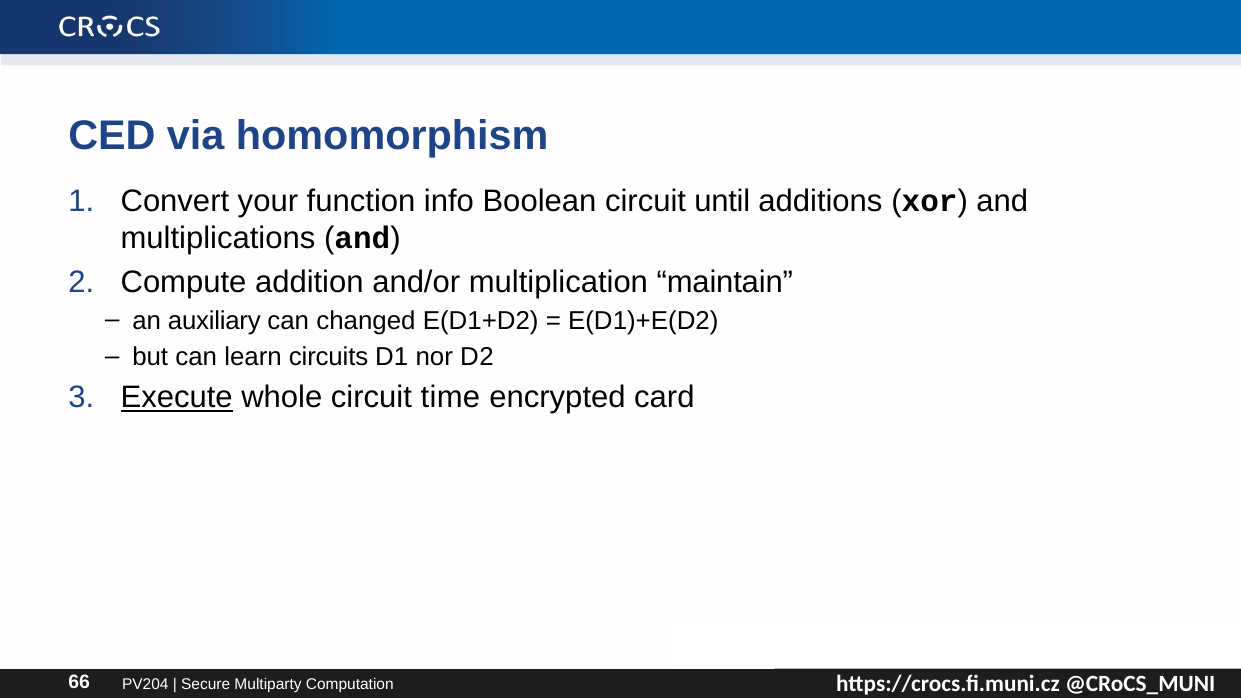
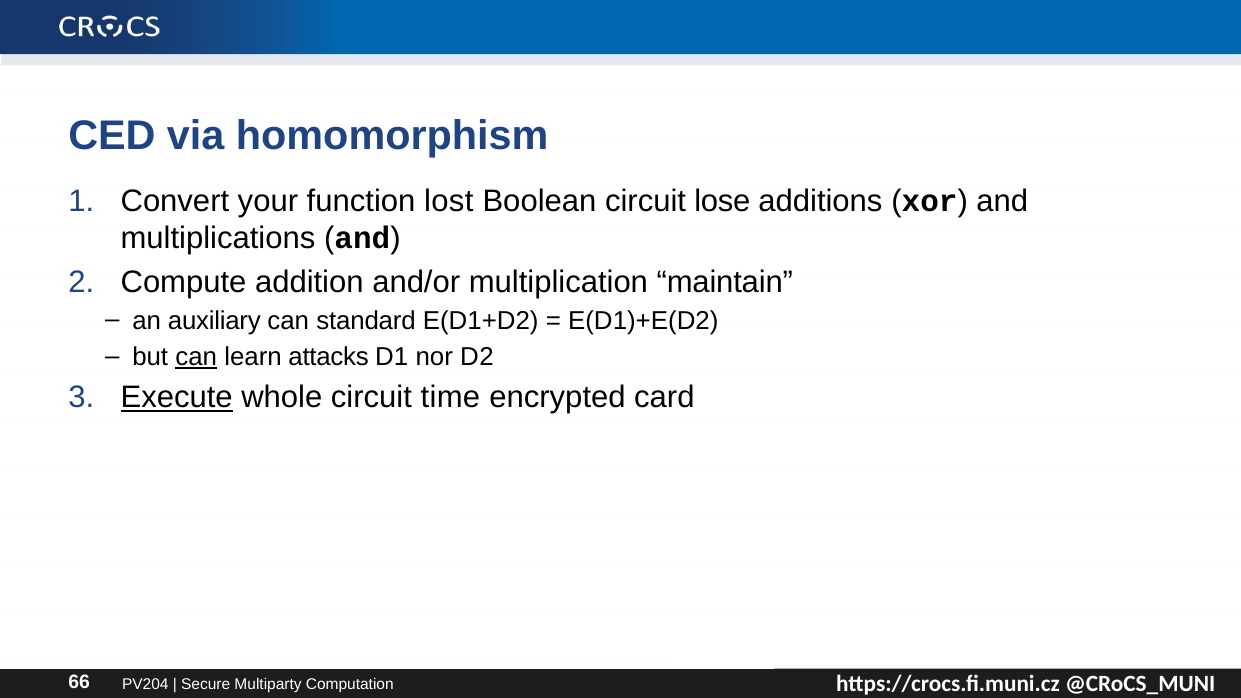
info: info -> lost (449, 201)
until: until -> lose (722, 201)
changed: changed -> standard (366, 321)
can underline: none -> present (196, 357)
circuits: circuits -> attacks (329, 357)
